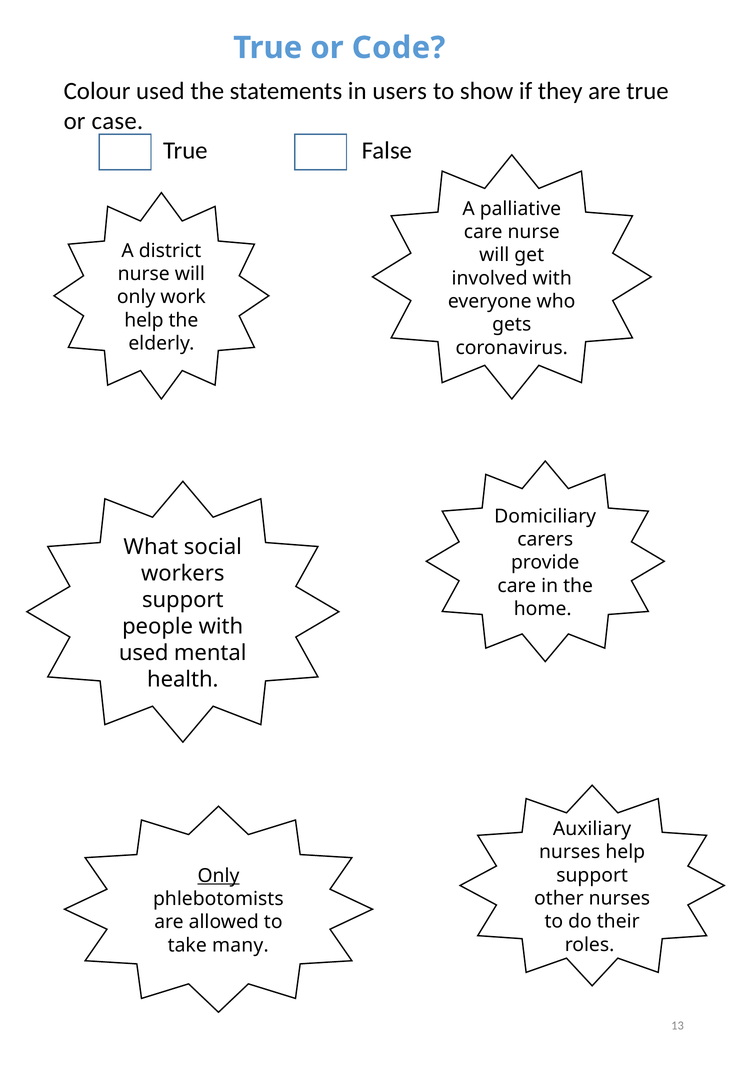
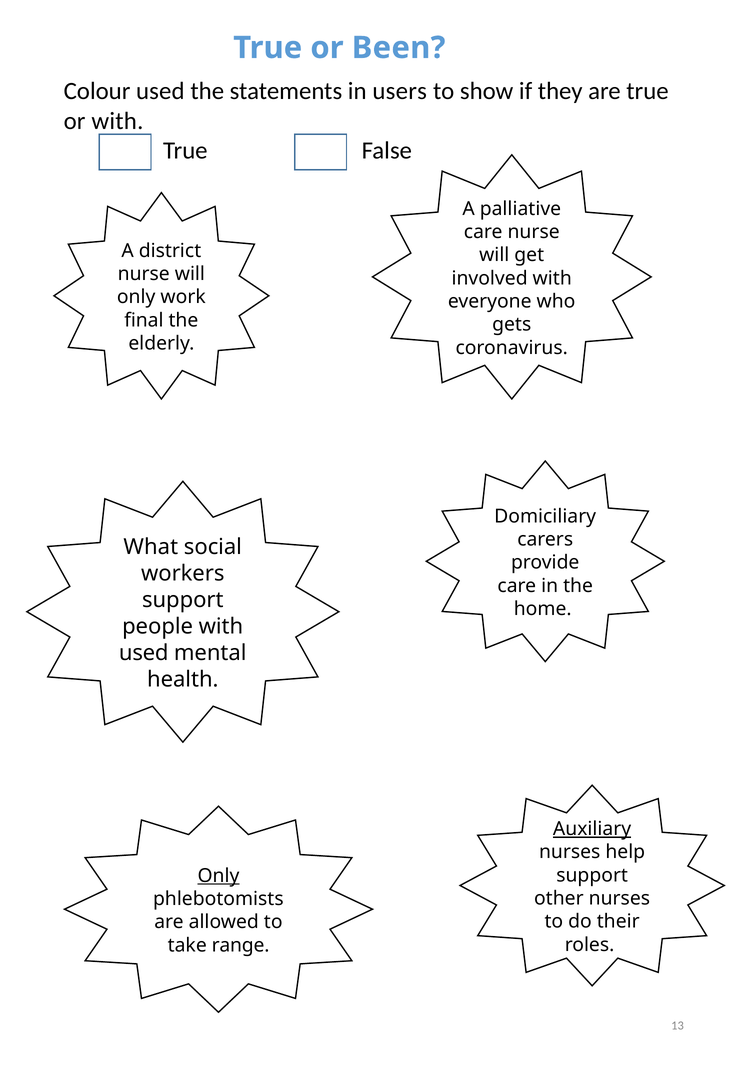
Code: Code -> Been (399, 48)
or case: case -> with (117, 121)
help: help -> final (144, 321)
Auxiliary underline: none -> present (592, 830)
many: many -> range (241, 946)
